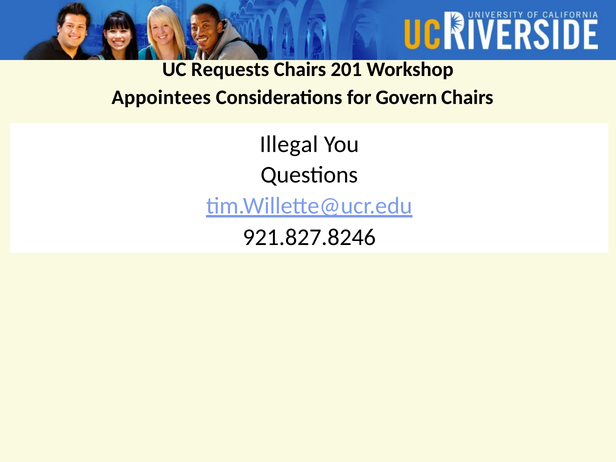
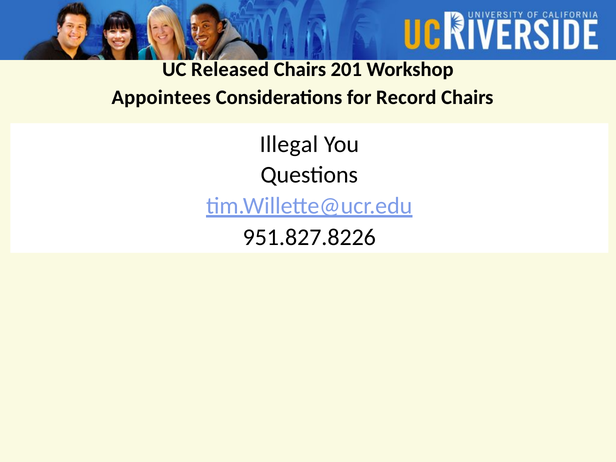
Requests: Requests -> Released (230, 70)
Govern: Govern -> Record (406, 98)
921.827.8246: 921.827.8246 -> 951.827.8226 (309, 237)
